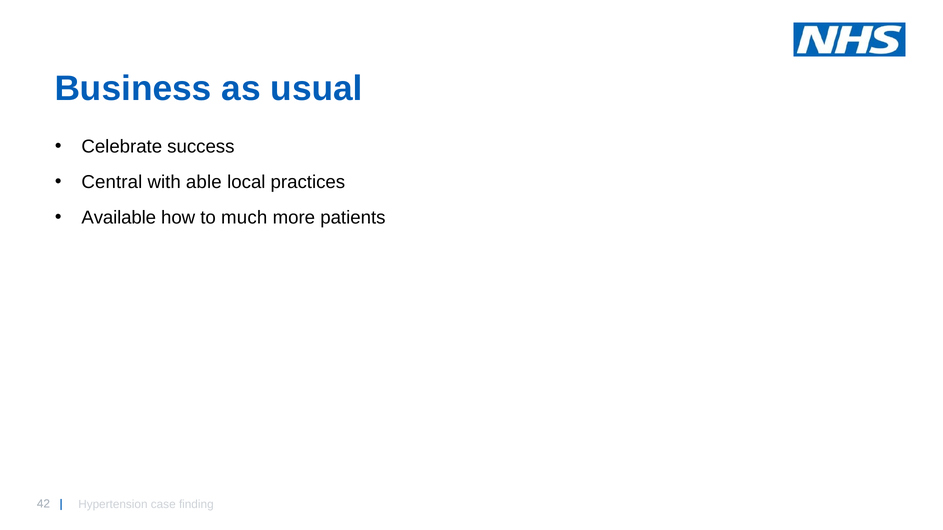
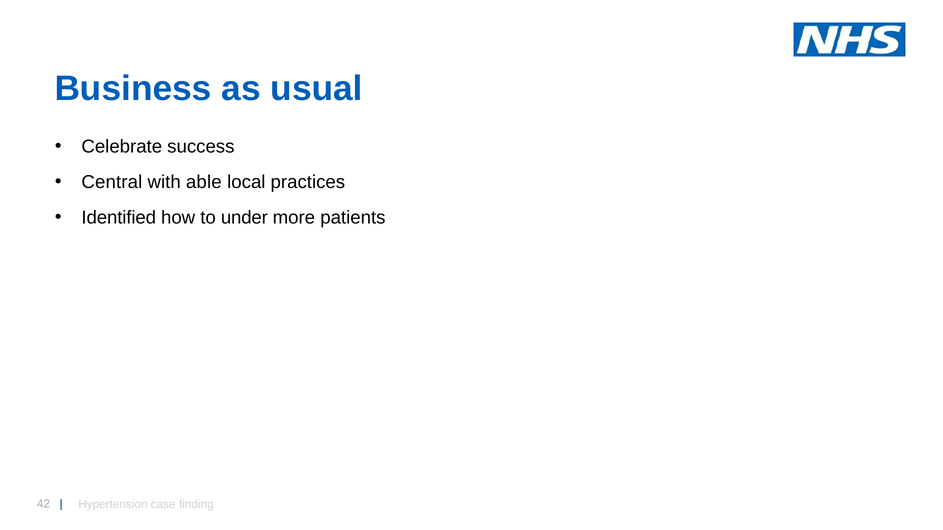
Available: Available -> Identified (119, 218)
much: much -> under (244, 218)
